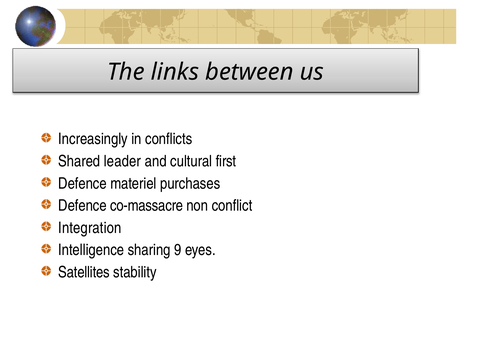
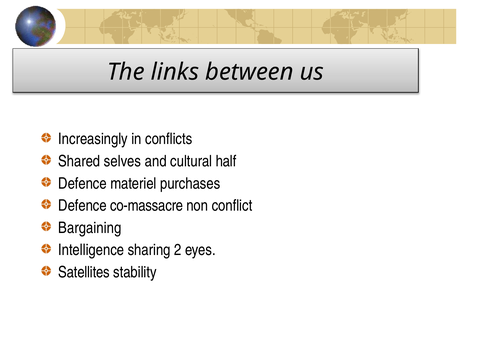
leader: leader -> selves (122, 162)
first: first -> half (226, 162)
Integration: Integration -> Bargaining (90, 228)
9: 9 -> 2 (178, 251)
